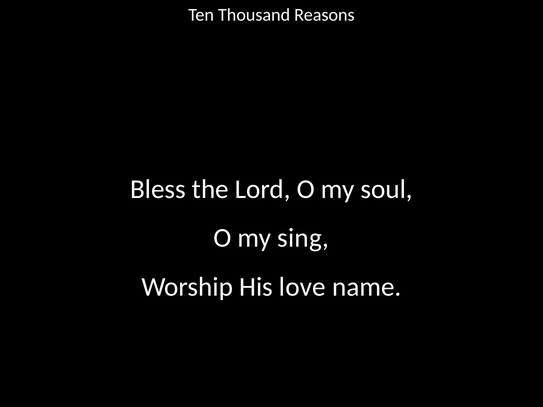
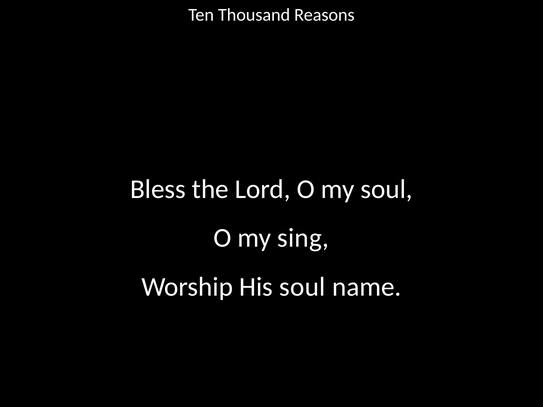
His love: love -> soul (302, 287)
